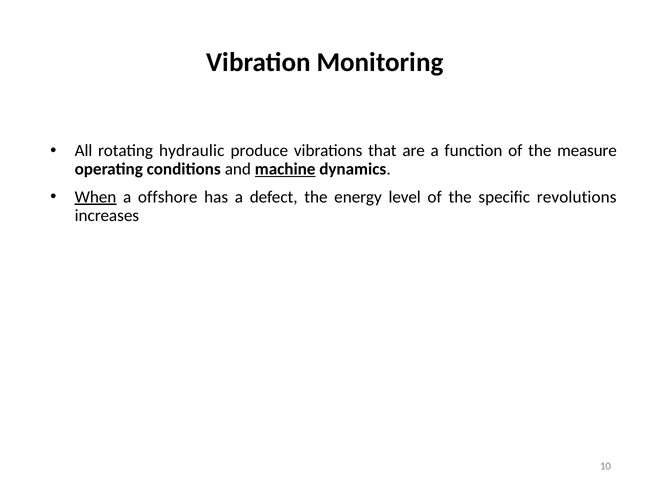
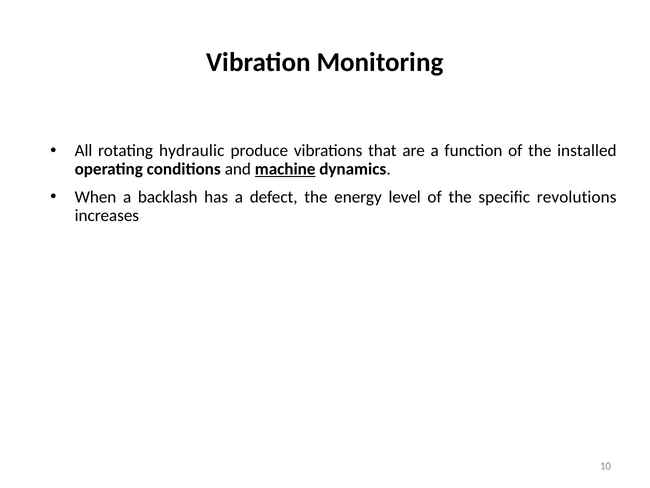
measure: measure -> installed (587, 151)
When underline: present -> none (96, 197)
offshore: offshore -> backlash (168, 197)
